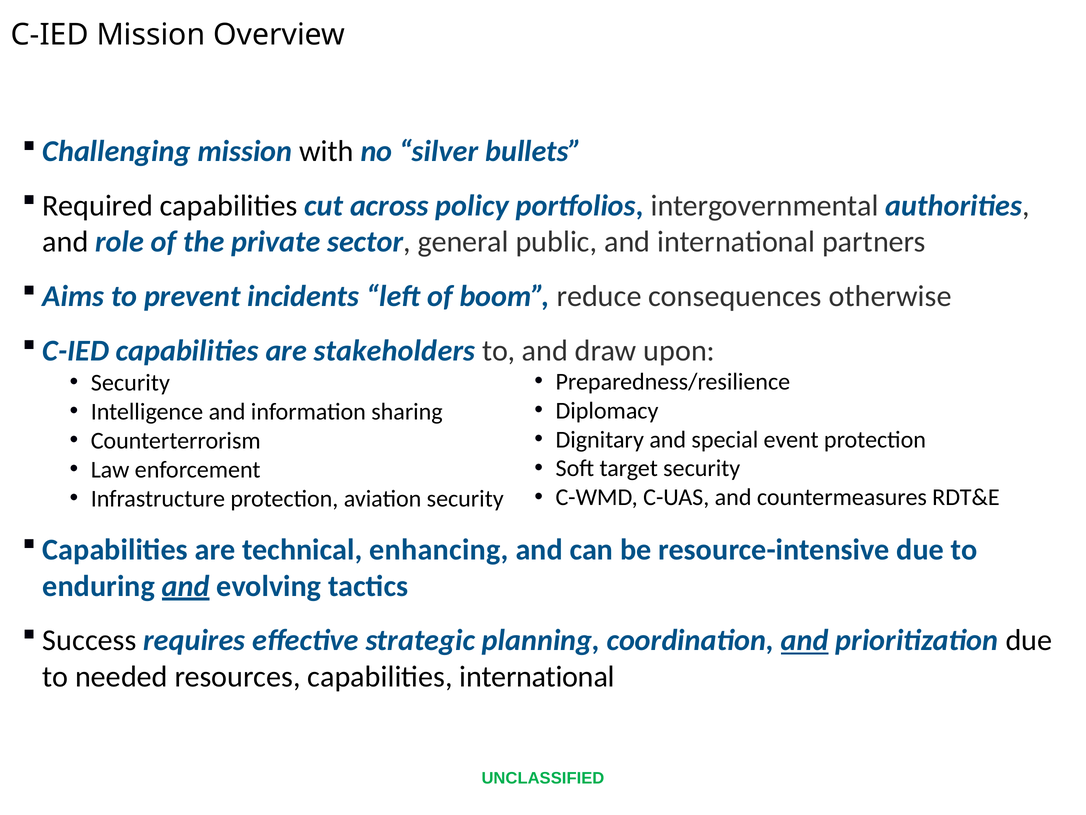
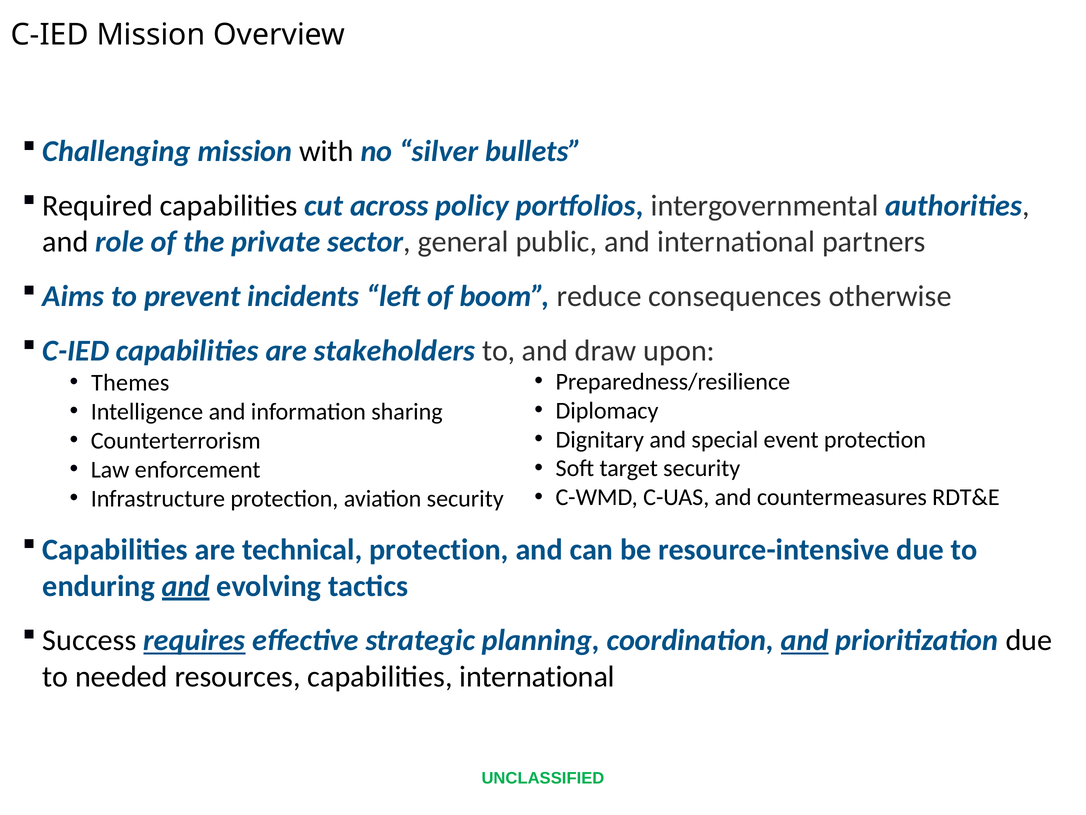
Security: Security -> Themes (130, 383)
technical enhancing: enhancing -> protection (439, 549)
requires underline: none -> present (194, 640)
